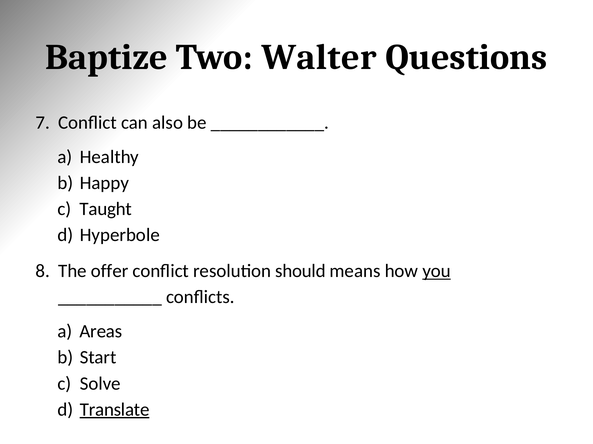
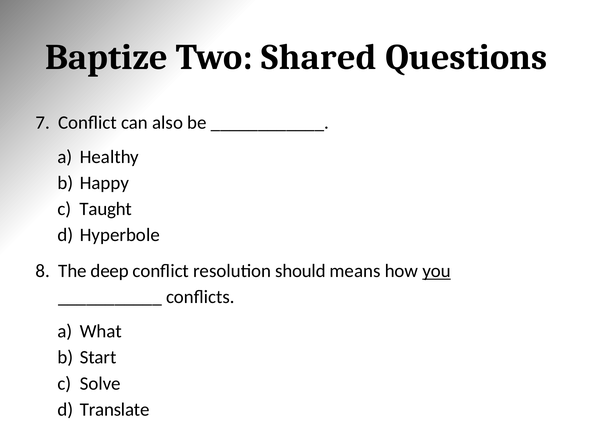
Walter: Walter -> Shared (319, 57)
offer: offer -> deep (110, 271)
Areas: Areas -> What (101, 332)
Translate underline: present -> none (115, 410)
